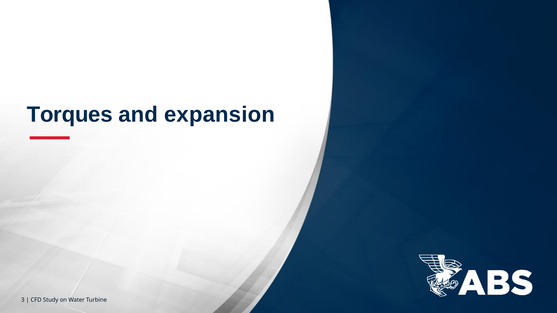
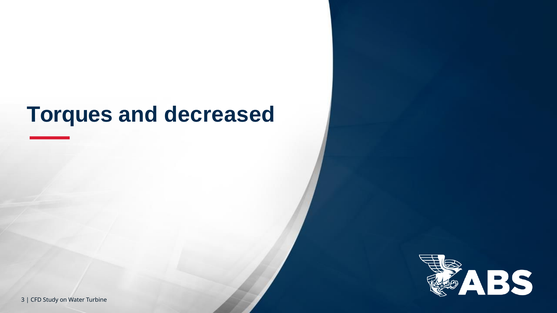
expansion: expansion -> decreased (220, 115)
